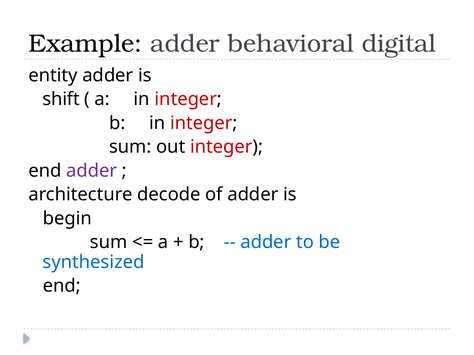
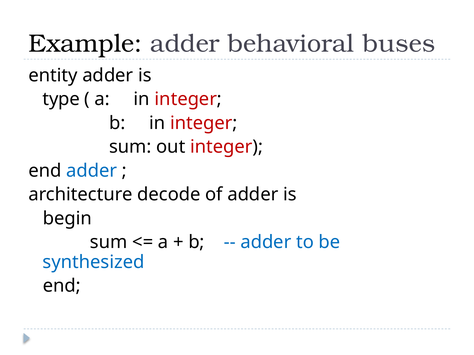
digital: digital -> buses (399, 44)
shift: shift -> type (61, 99)
adder colour: purple -> blue (92, 171)
